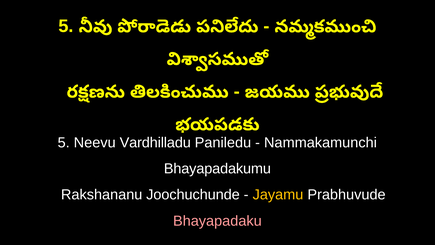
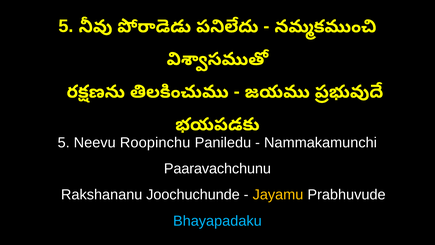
Vardhilladu: Vardhilladu -> Roopinchu (155, 142)
Bhayapadakumu: Bhayapadakumu -> Paaravachchunu (217, 168)
Bhayapadaku colour: pink -> light blue (217, 221)
